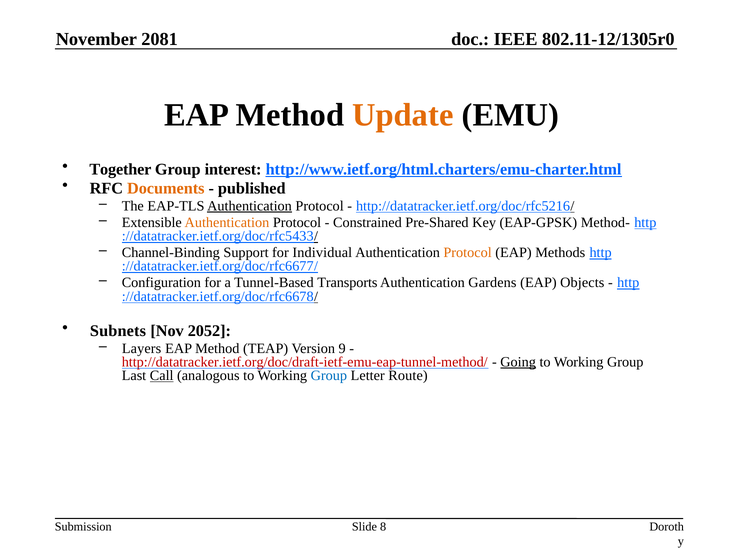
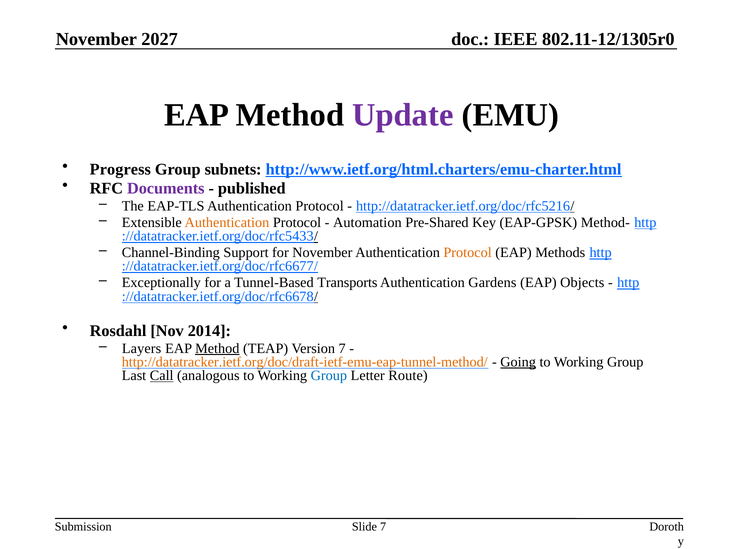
2081: 2081 -> 2027 (160, 39)
Update colour: orange -> purple (403, 115)
Together: Together -> Progress (120, 169)
interest: interest -> subnets (233, 169)
Documents colour: orange -> purple (166, 188)
Authentication underline: present -> none (250, 206)
Constrained: Constrained -> Automation (367, 222)
for Individual: Individual -> November (322, 253)
Configuration: Configuration -> Exceptionally (161, 283)
Subnets: Subnets -> Rosdahl (118, 331)
2052: 2052 -> 2014 (209, 331)
Method underline: none -> present (217, 348)
Version 9: 9 -> 7 (342, 348)
http://datatracker.ietf.org/doc/draft-ietf-emu-eap-tunnel-method/ colour: red -> orange (305, 362)
Slide 8: 8 -> 7 (383, 527)
